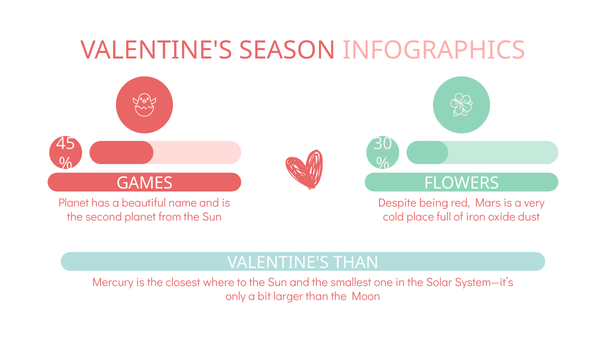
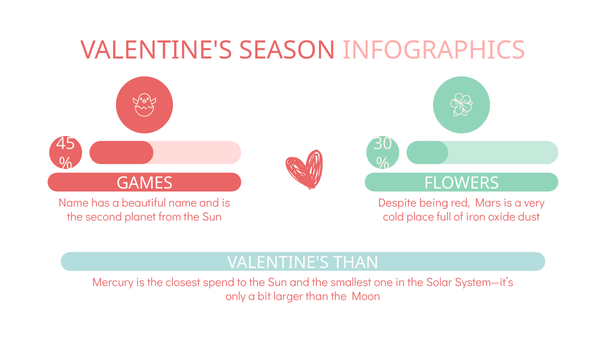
Planet: Planet -> Name (74, 203)
where: where -> spend (219, 282)
